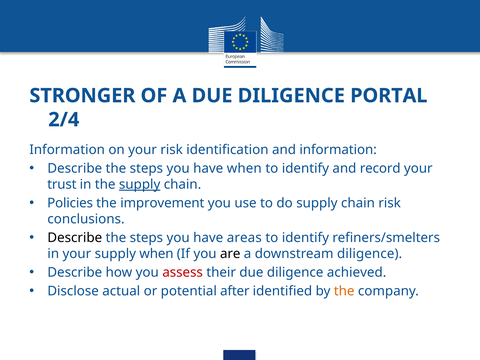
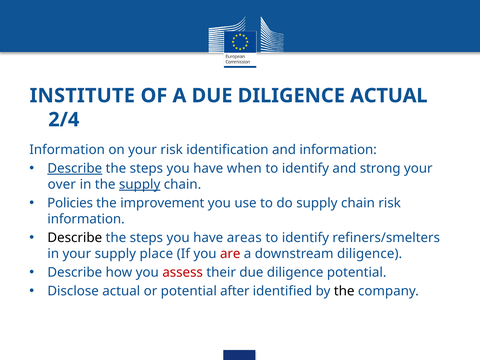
STRONGER: STRONGER -> INSTITUTE (82, 96)
DILIGENCE PORTAL: PORTAL -> ACTUAL (389, 96)
Describe underline: none -> present (75, 168)
record: record -> strong (380, 168)
trust: trust -> over (62, 184)
conclusions: conclusions -> information (86, 219)
supply when: when -> place (156, 254)
are colour: black -> red (230, 254)
diligence achieved: achieved -> potential (357, 272)
the colour: orange -> black (344, 291)
